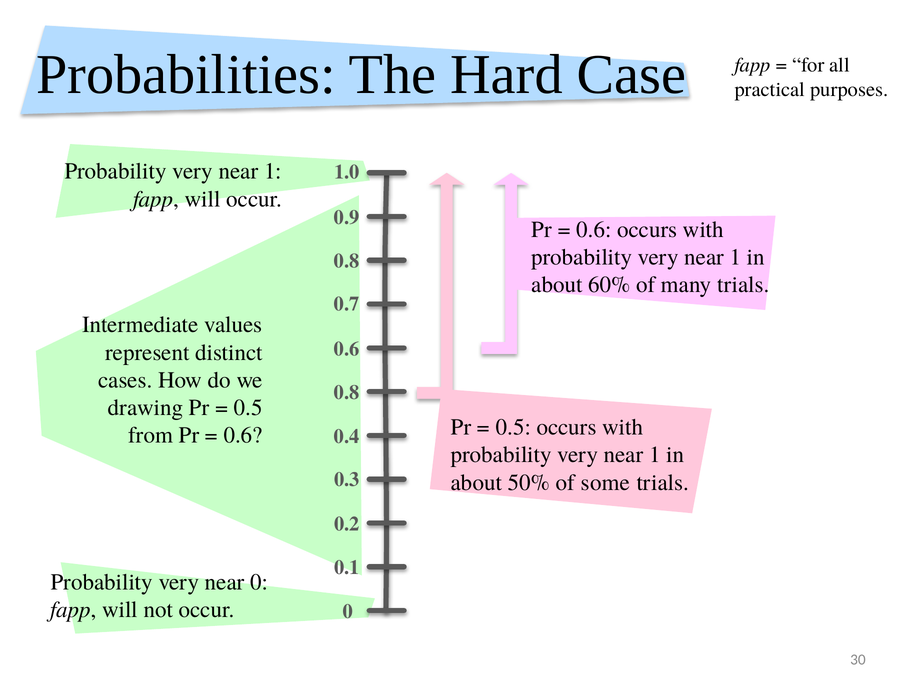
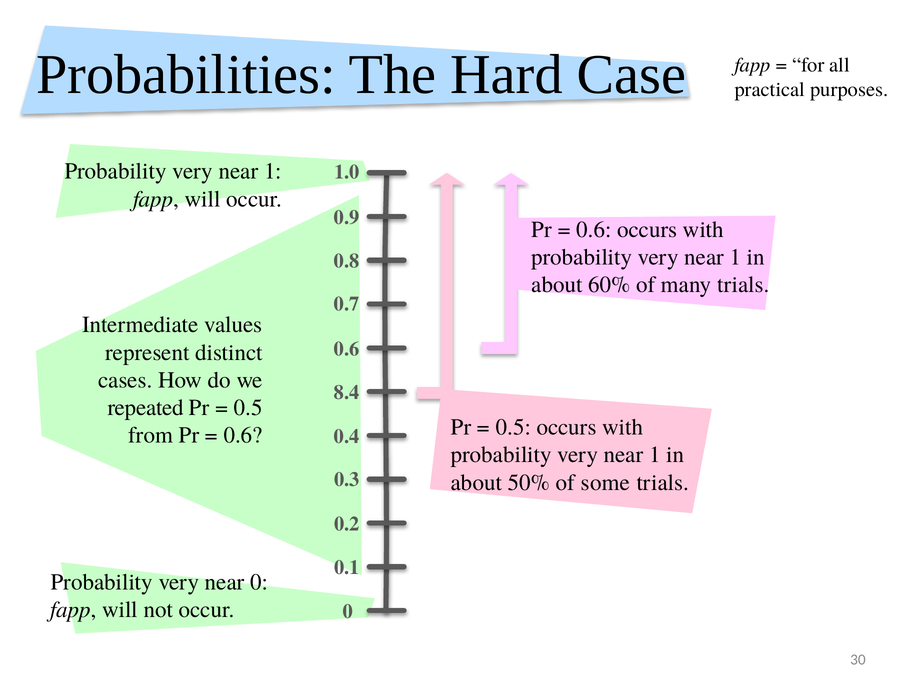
0.8: 0.8 -> 8.4 (347, 392)
drawing: drawing -> repeated (146, 408)
